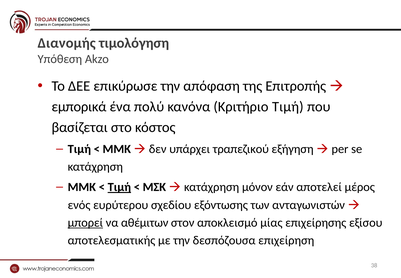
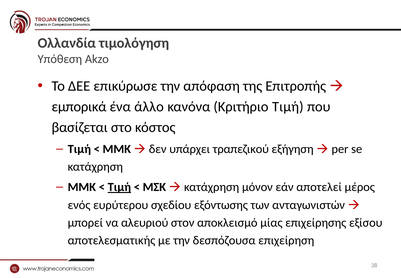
Διανομής: Διανομής -> Ολλανδία (67, 43)
πολύ: πολύ -> άλλο (149, 107)
μπορεί underline: present -> none (85, 222)
αθέμιτων: αθέμιτων -> αλευριού (145, 222)
